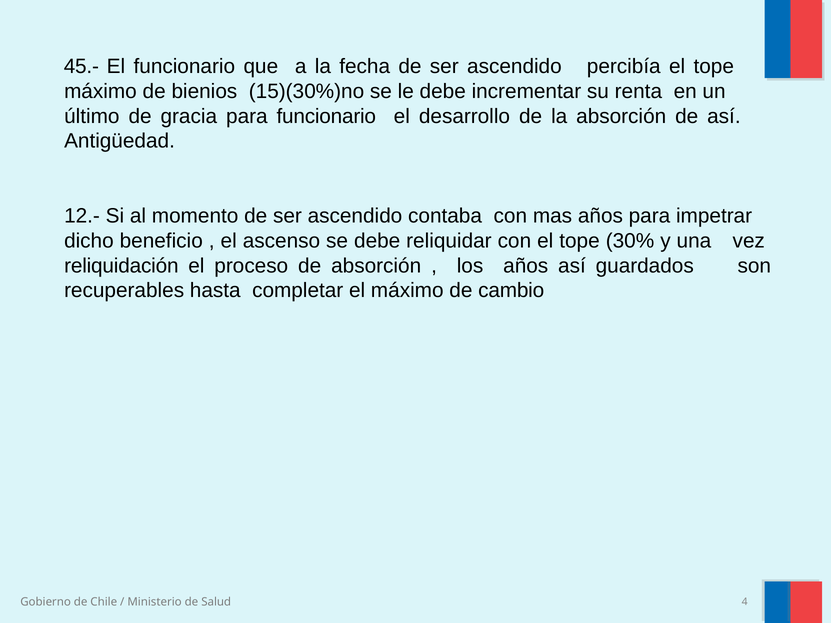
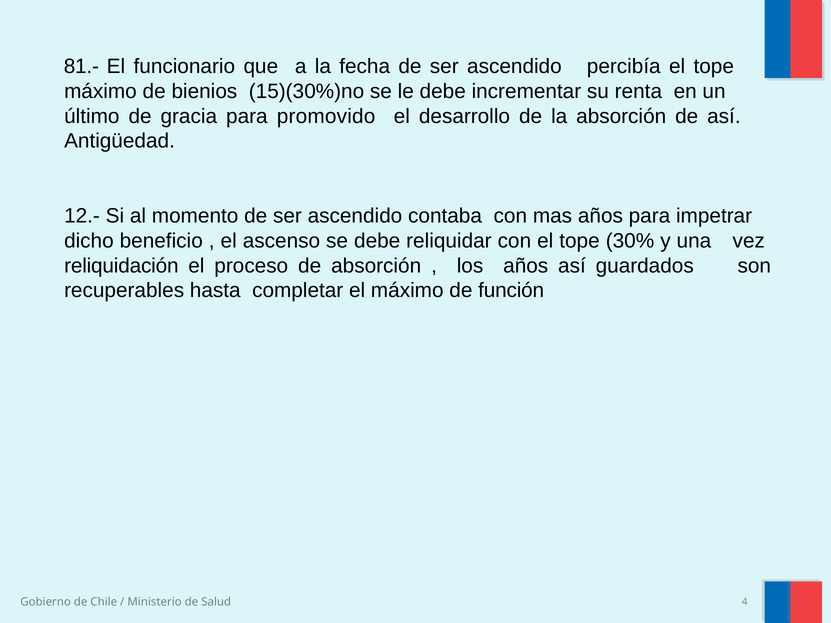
45.-: 45.- -> 81.- (81, 66)
para funcionario: funcionario -> promovido (326, 116)
cambio: cambio -> función (511, 291)
